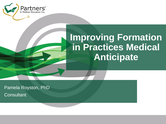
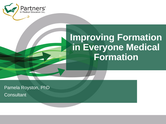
Practices: Practices -> Everyone (103, 47)
Anticipate: Anticipate -> Formation (116, 57)
